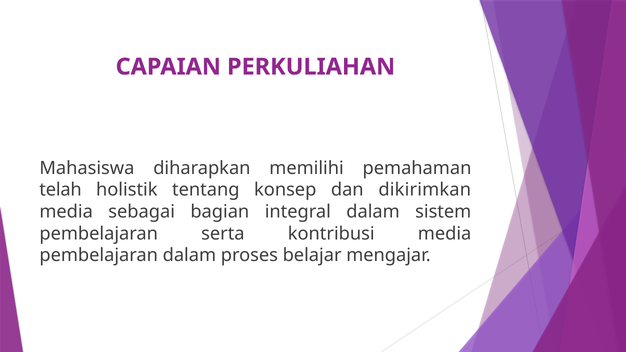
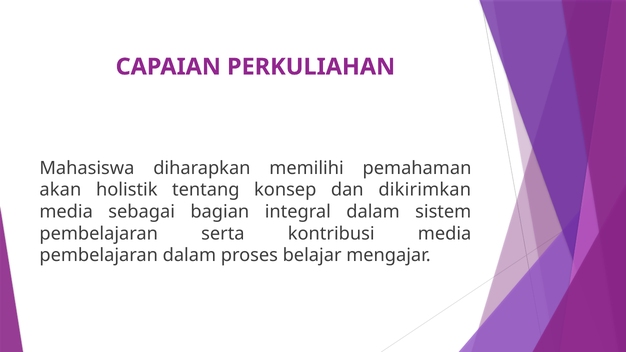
telah: telah -> akan (60, 190)
